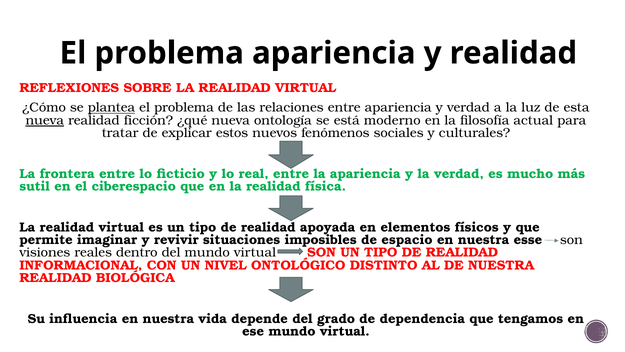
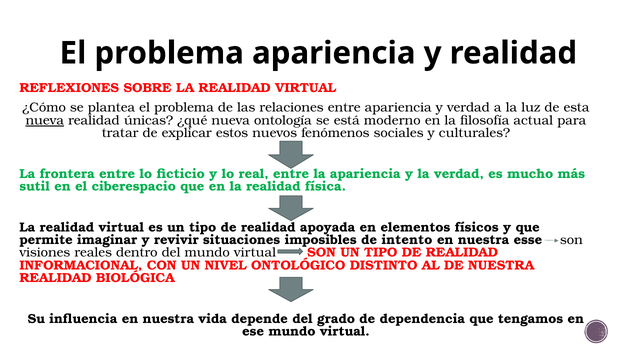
plantea underline: present -> none (111, 108)
ficción: ficción -> únicas (148, 120)
espacio: espacio -> intento (407, 240)
